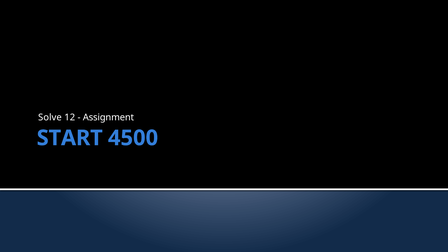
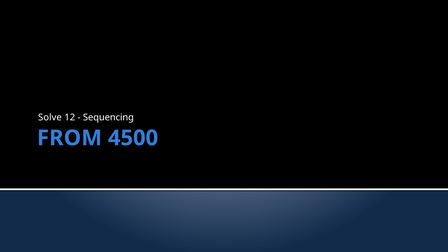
Assignment: Assignment -> Sequencing (108, 117)
START: START -> FROM (69, 138)
